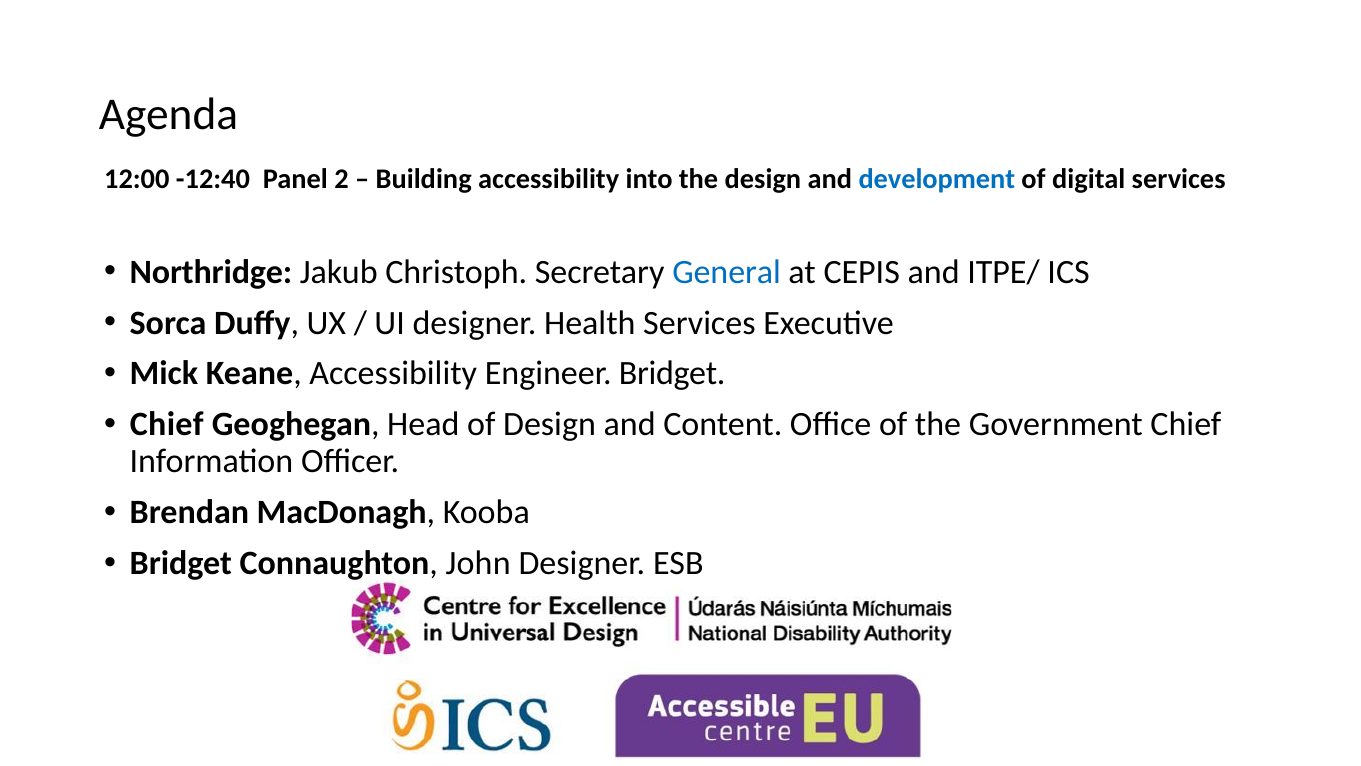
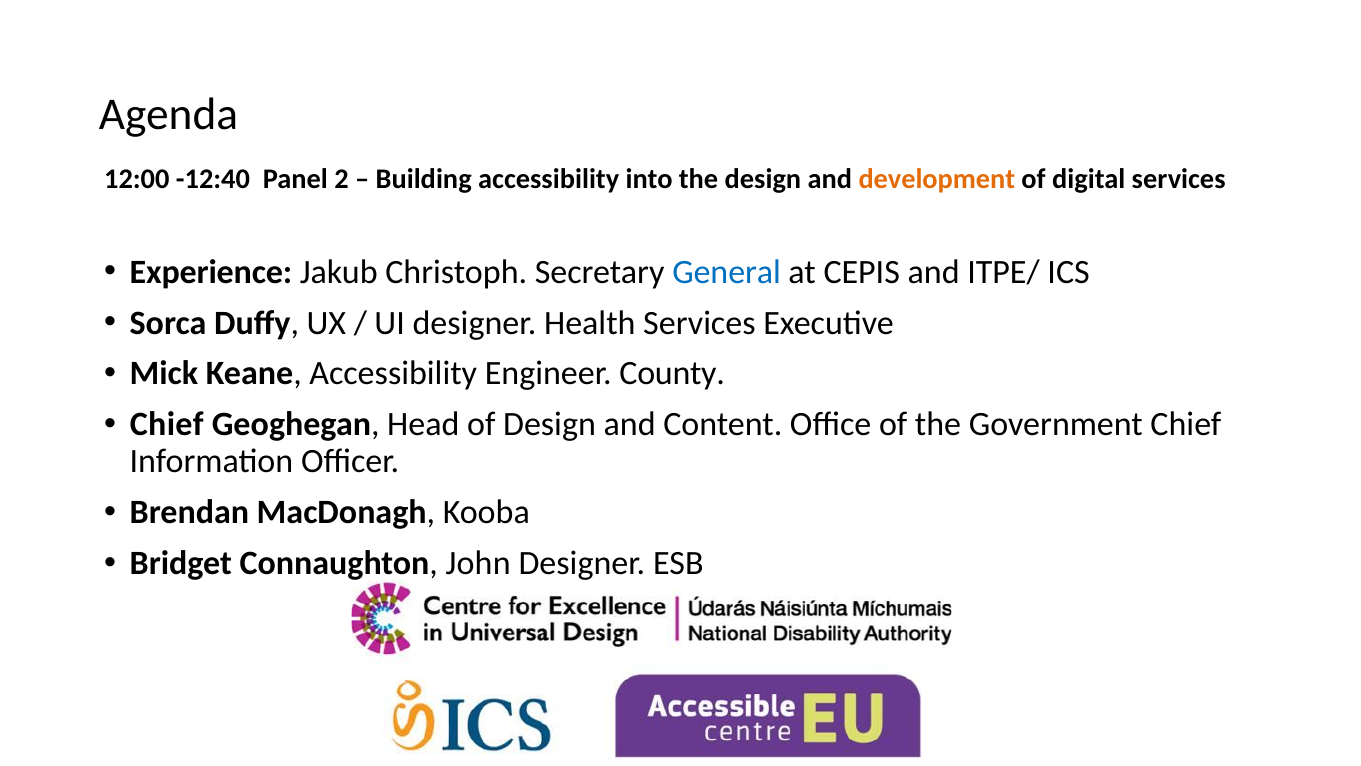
development colour: blue -> orange (937, 179)
Northridge: Northridge -> Experience (211, 272)
Engineer Bridget: Bridget -> County (672, 374)
